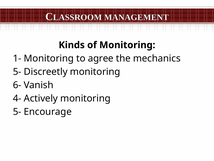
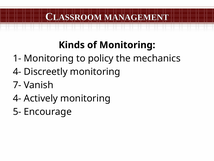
agree: agree -> policy (101, 58)
5-: 5- -> 4- (17, 72)
6-: 6- -> 7- (17, 85)
